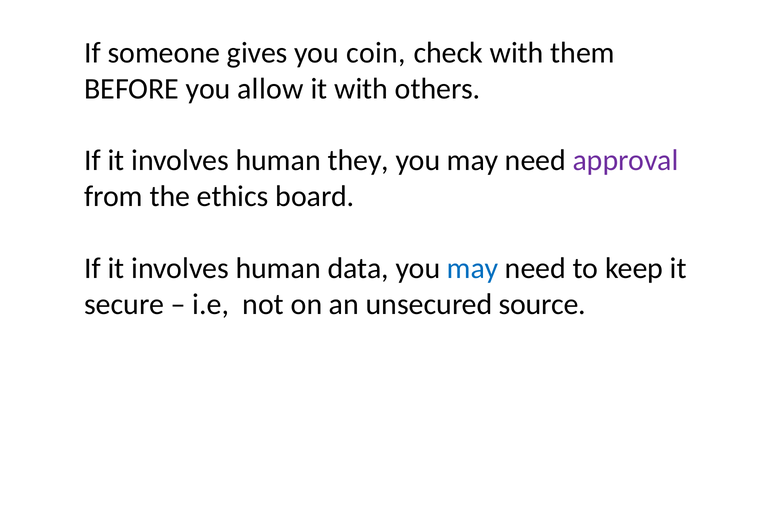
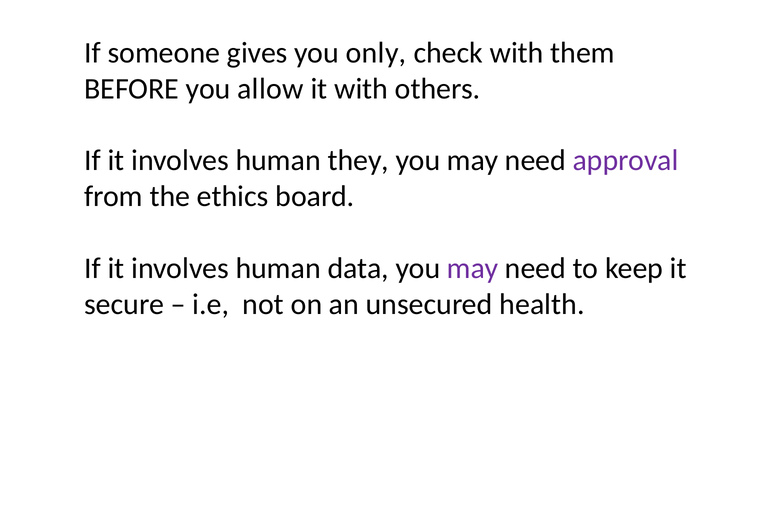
coin: coin -> only (376, 53)
may colour: blue -> purple (473, 268)
source: source -> health (542, 304)
